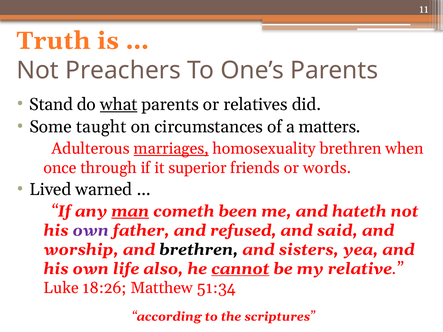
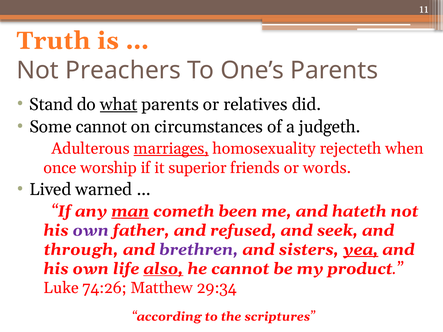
Some taught: taught -> cannot (101, 127)
matters: matters -> judgeth (330, 127)
homosexuality brethren: brethren -> rejecteth (351, 149)
through: through -> worship (109, 168)
said: said -> seek (337, 231)
worship: worship -> through (81, 250)
brethren colour: black -> purple (199, 250)
yea underline: none -> present (361, 250)
also underline: none -> present (163, 269)
cannot underline: present -> none (240, 269)
relative: relative -> product (360, 269)
18:26: 18:26 -> 74:26 (105, 288)
51:34: 51:34 -> 29:34 (217, 288)
